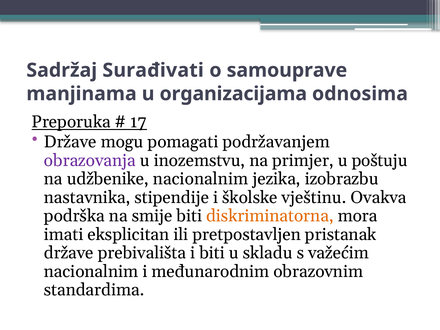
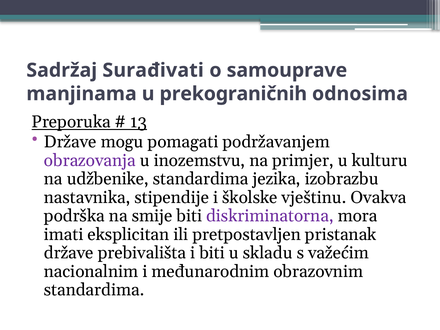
organizacijama: organizacijama -> prekograničnih (233, 94)
17: 17 -> 13 (138, 122)
poštuju: poštuju -> kulturu (380, 160)
udžbenike nacionalnim: nacionalnim -> standardima (201, 179)
diskriminatorna colour: orange -> purple (270, 216)
